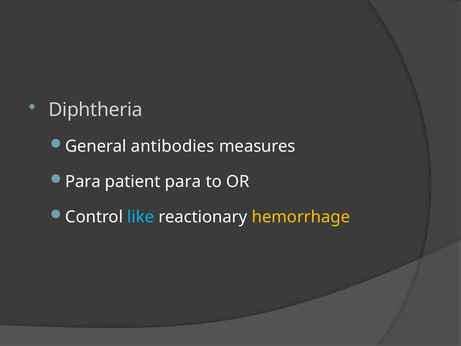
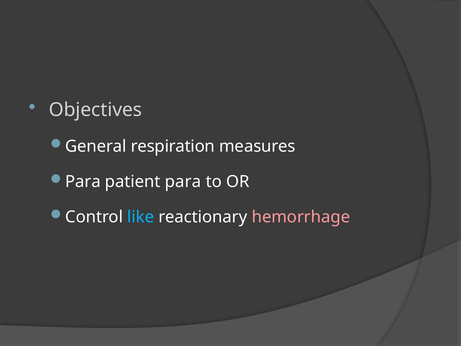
Diphtheria: Diphtheria -> Objectives (95, 110)
antibodies: antibodies -> respiration (173, 146)
hemorrhage colour: yellow -> pink (301, 217)
